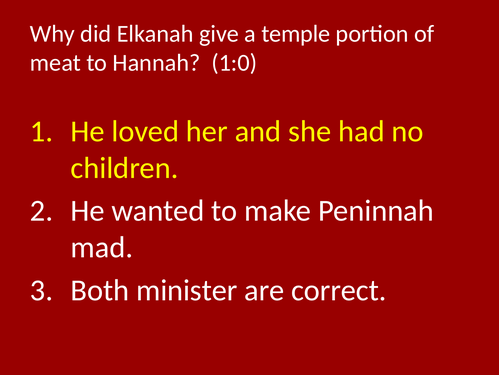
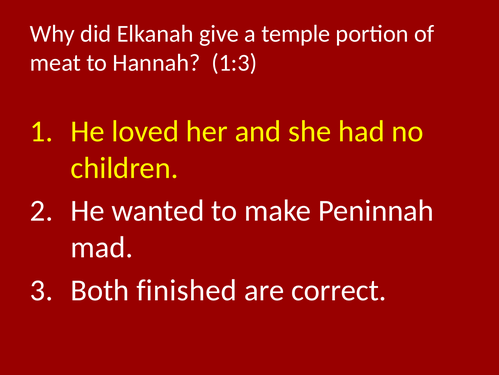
1:0: 1:0 -> 1:3 (234, 63)
minister: minister -> finished (187, 290)
